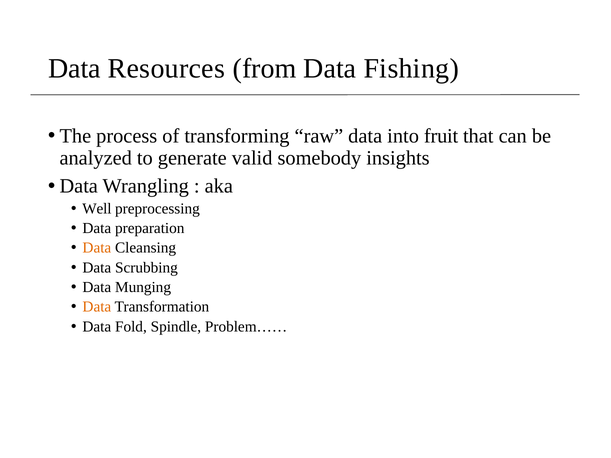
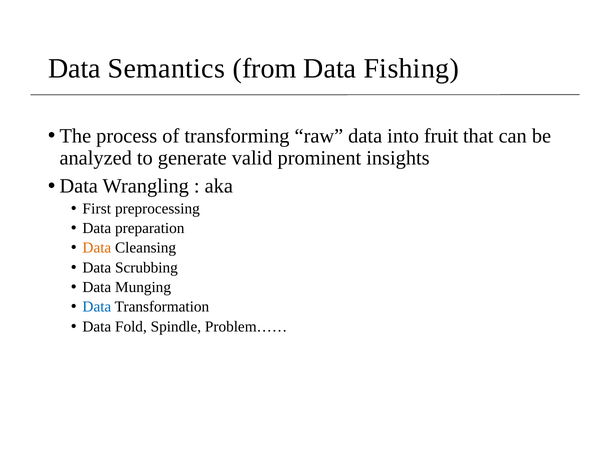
Resources: Resources -> Semantics (166, 69)
somebody: somebody -> prominent (319, 158)
Well: Well -> First (97, 209)
Data colour: orange -> blue (97, 307)
